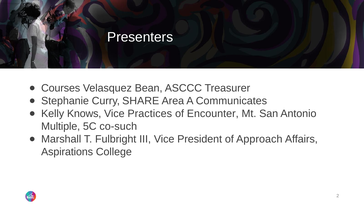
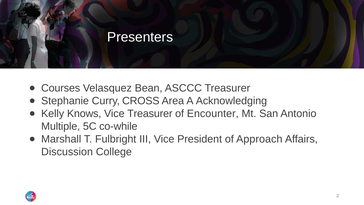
SHARE: SHARE -> CROSS (141, 101)
Communicates: Communicates -> Acknowledging (231, 101)
Vice Practices: Practices -> Treasurer (150, 113)
co-such: co-such -> co-while (118, 126)
Aspirations: Aspirations -> Discussion (67, 152)
